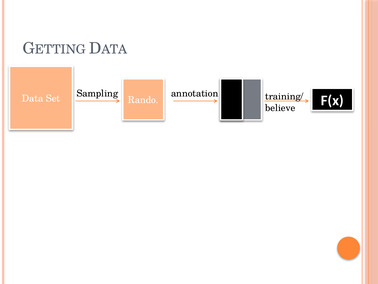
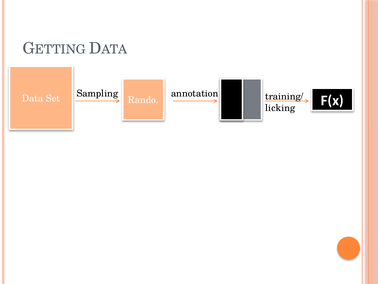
believe: believe -> licking (280, 108)
